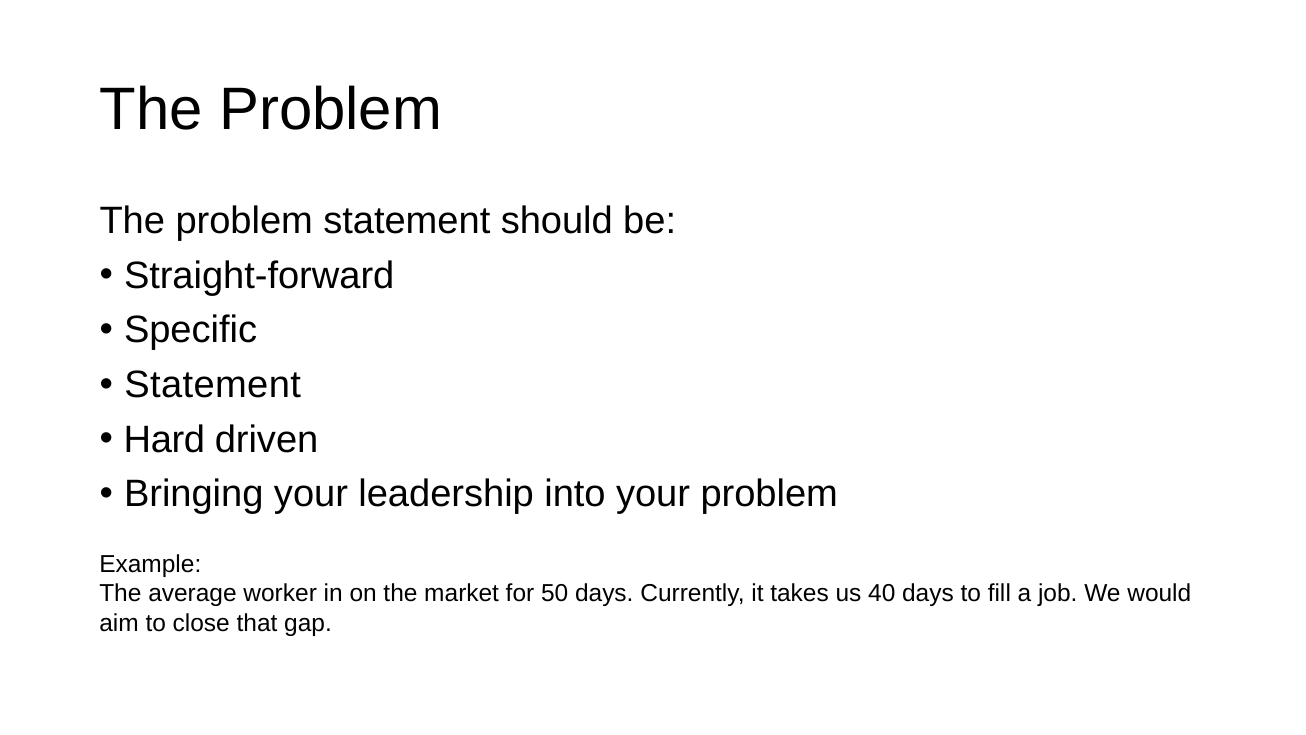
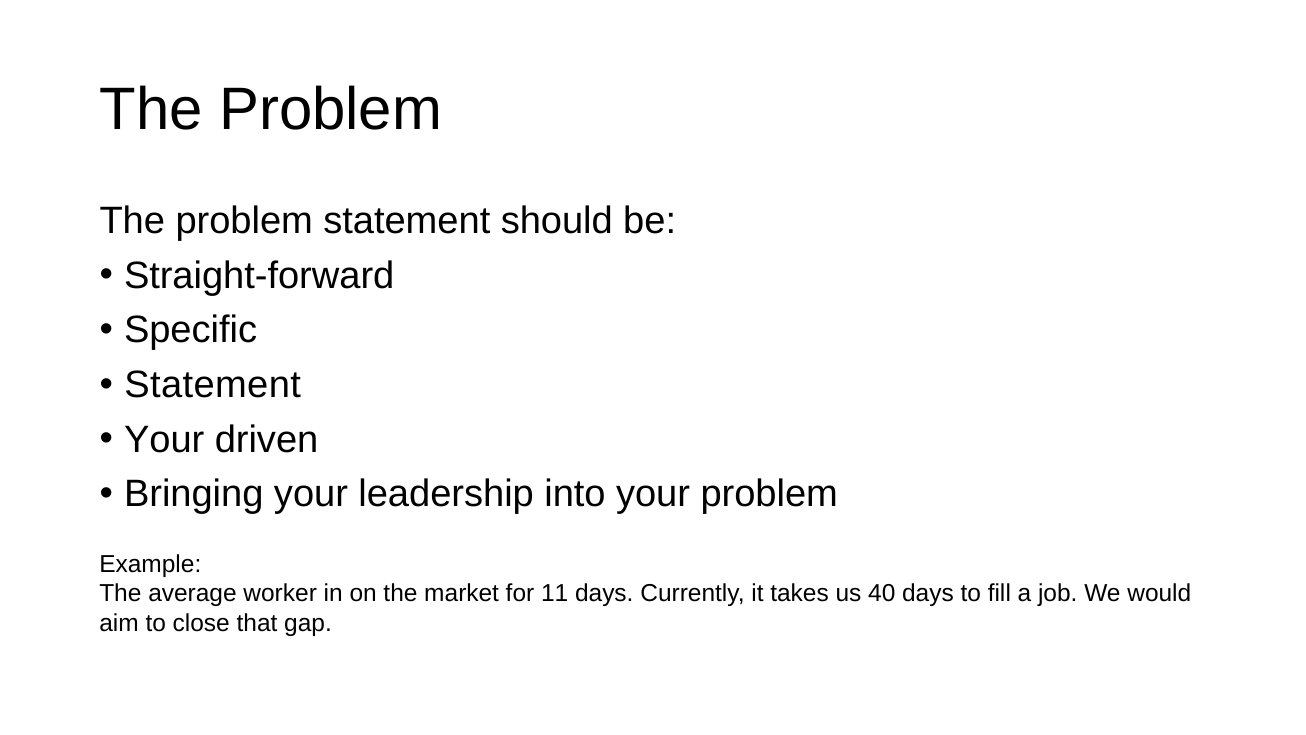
Hard: Hard -> Your (164, 439)
50: 50 -> 11 (555, 593)
